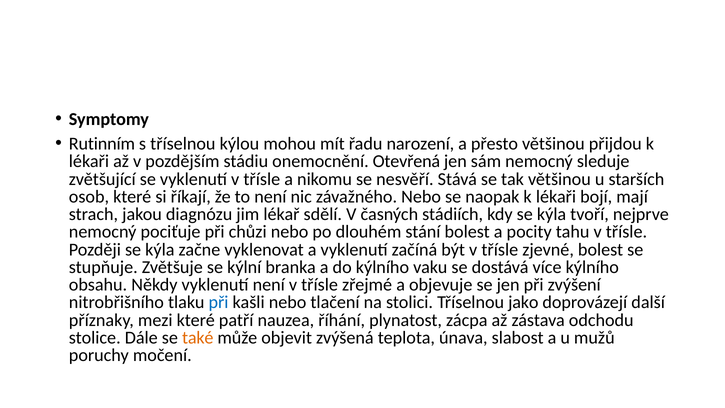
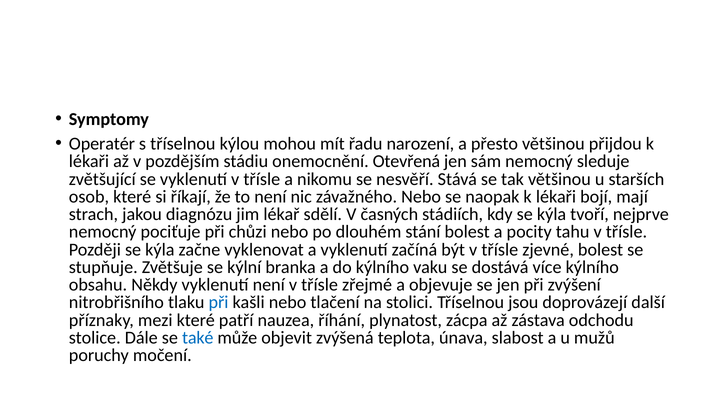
Rutinním: Rutinním -> Operatér (102, 144)
jako: jako -> jsou (523, 302)
také colour: orange -> blue (198, 338)
